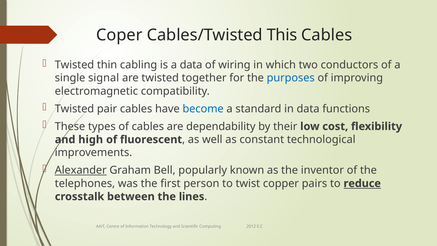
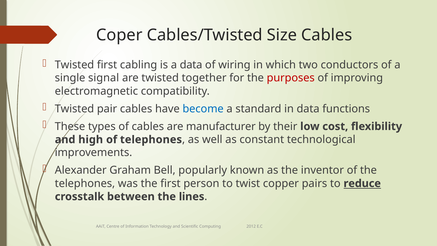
This: This -> Size (282, 35)
Twisted thin: thin -> first (107, 65)
purposes colour: blue -> red (291, 78)
dependability: dependability -> manufacturer (221, 126)
of fluorescent: fluorescent -> telephones (151, 139)
Alexander underline: present -> none (81, 170)
